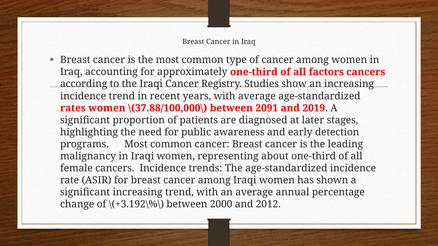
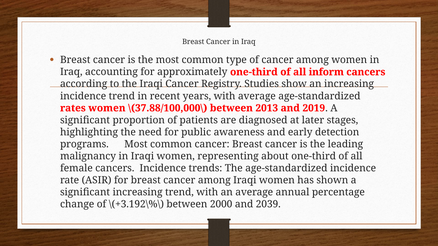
factors: factors -> inform (326, 72)
2091: 2091 -> 2013 (267, 108)
2012: 2012 -> 2039 (268, 205)
